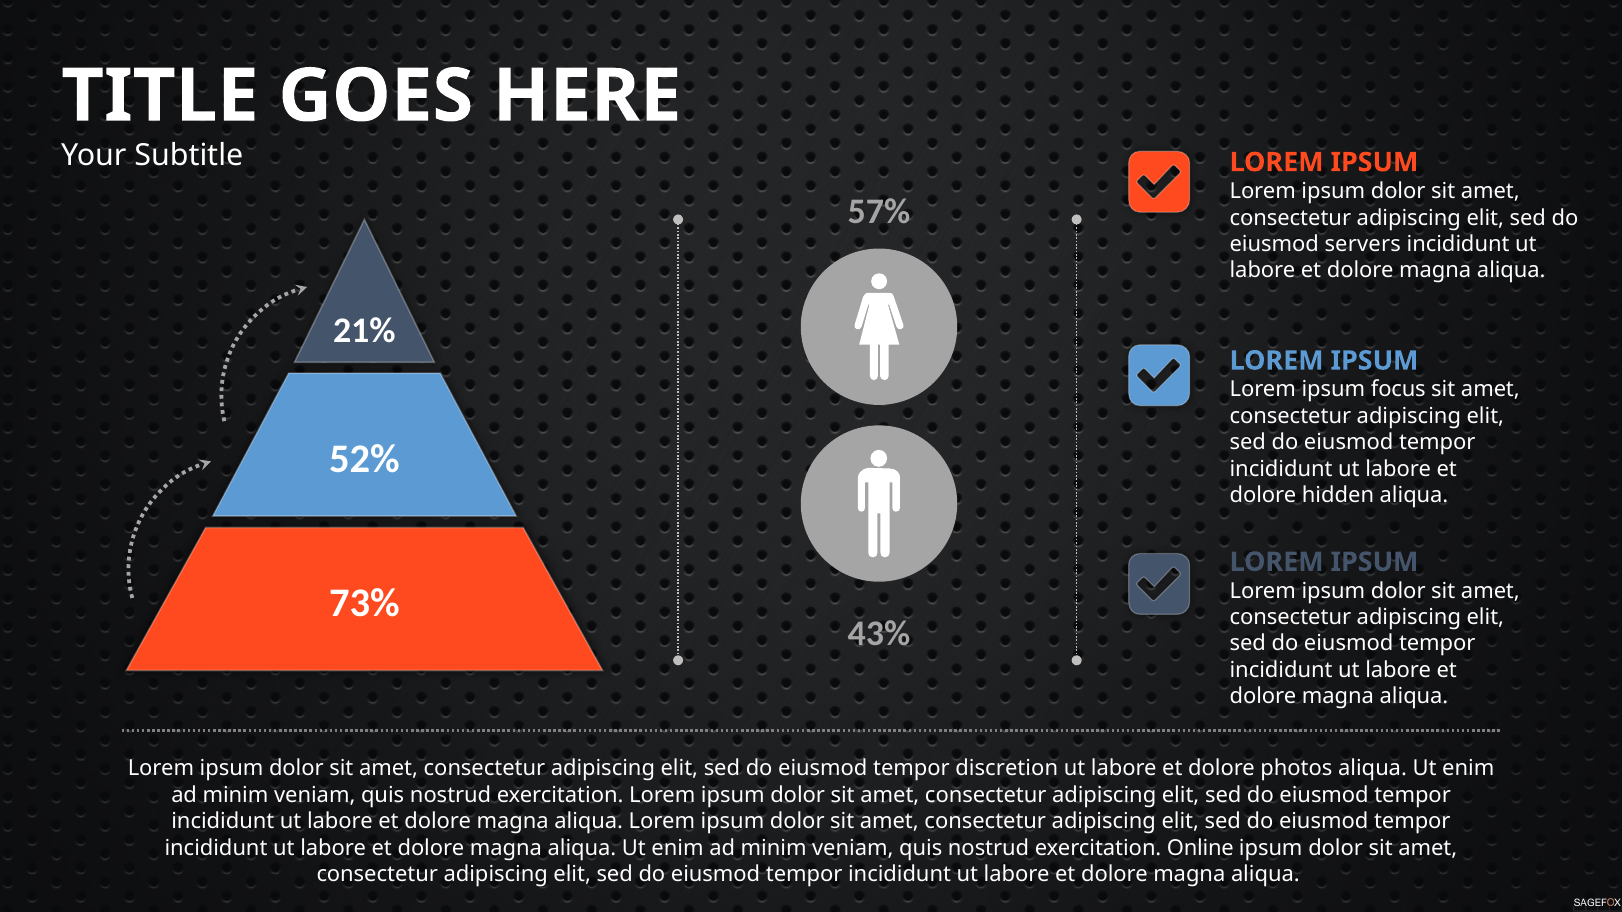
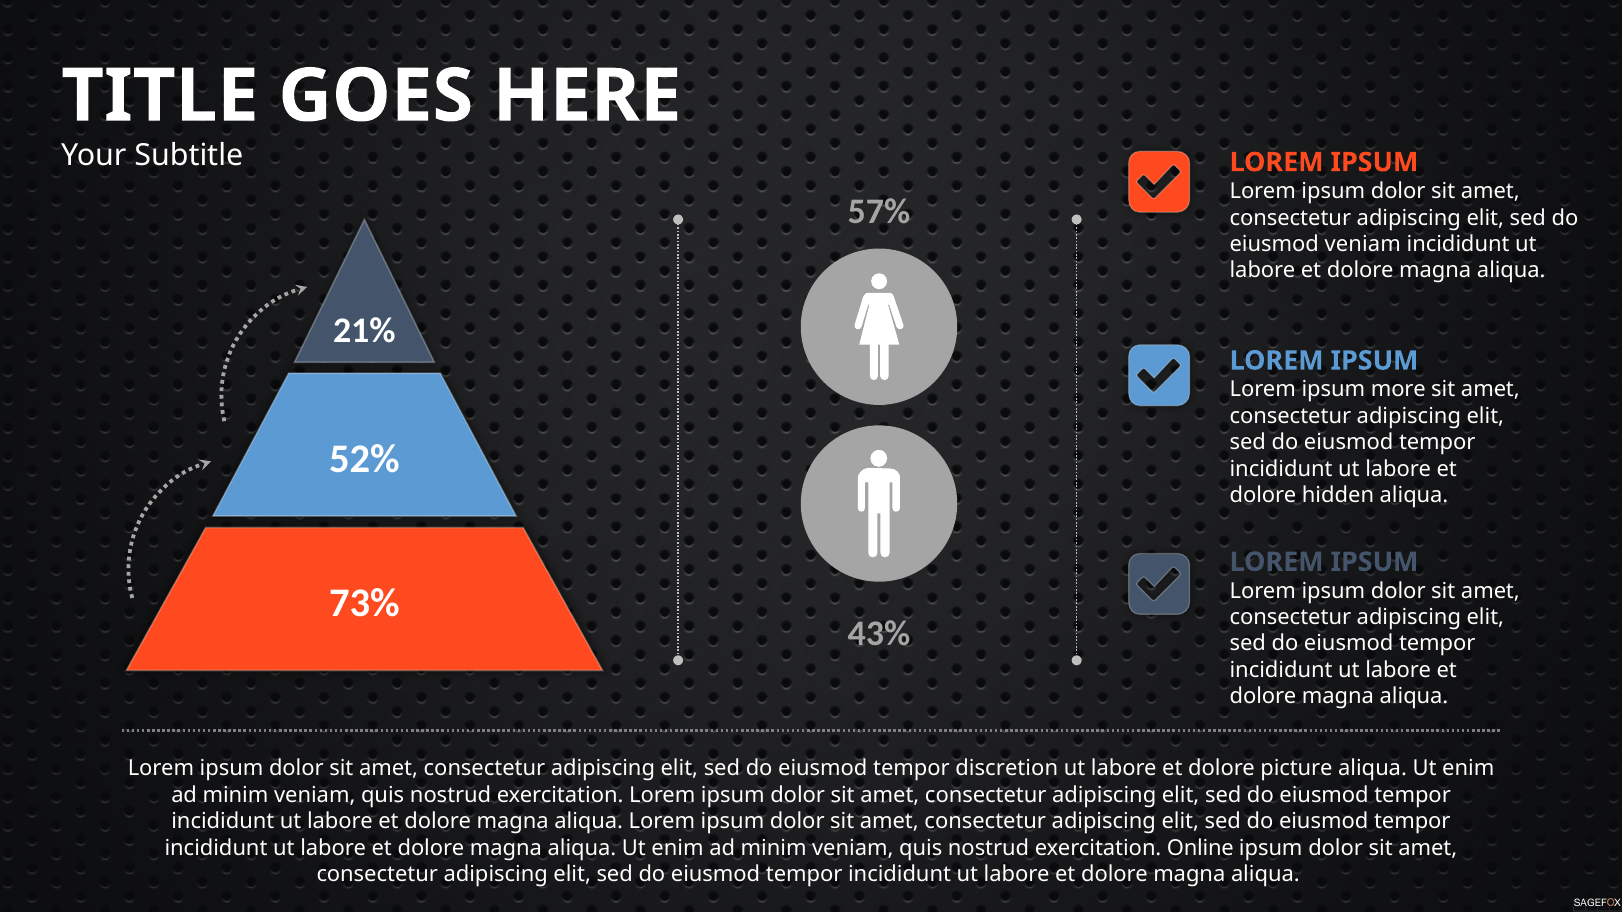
eiusmod servers: servers -> veniam (1363, 244)
focus: focus -> more (1398, 390)
photos: photos -> picture (1296, 769)
